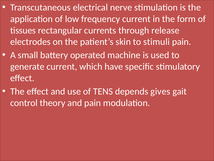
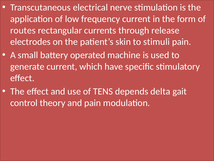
tissues: tissues -> routes (23, 30)
gives: gives -> delta (160, 91)
